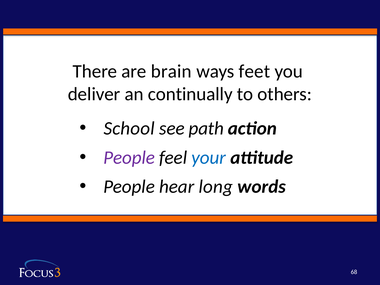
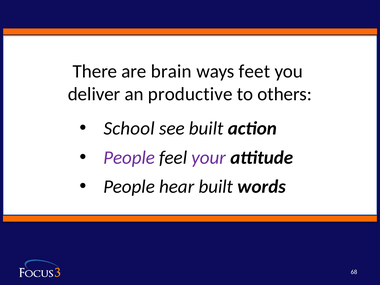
continually: continually -> productive (190, 94)
see path: path -> built (206, 128)
your colour: blue -> purple (209, 158)
hear long: long -> built (216, 187)
